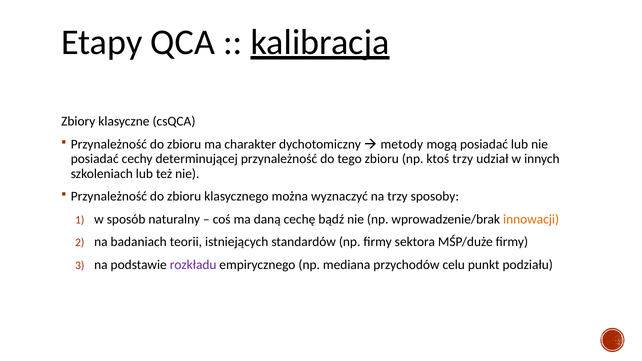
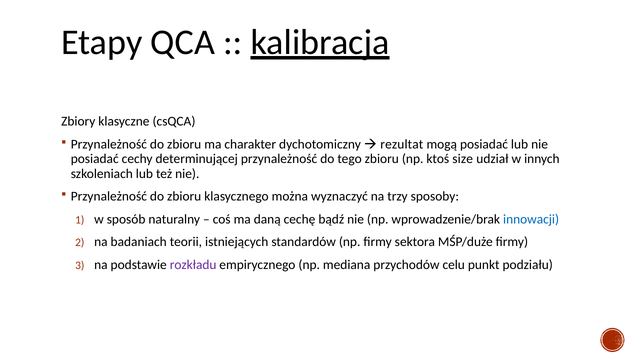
metody: metody -> rezultat (402, 144)
ktoś trzy: trzy -> size (463, 159)
innowacji colour: orange -> blue (531, 219)
